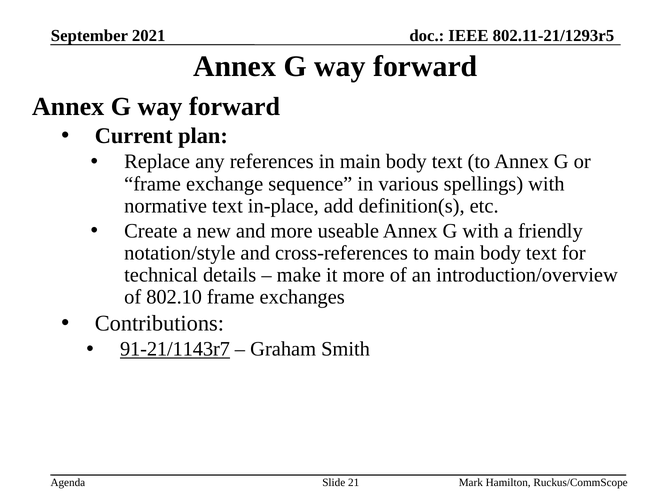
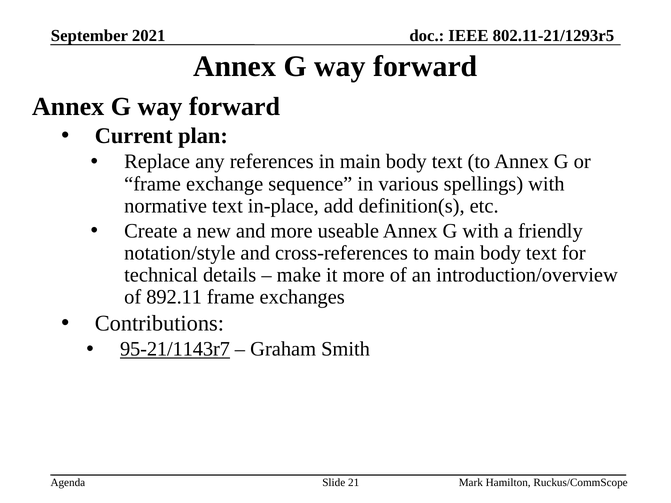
802.10: 802.10 -> 892.11 (174, 297)
91-21/1143r7: 91-21/1143r7 -> 95-21/1143r7 (175, 349)
